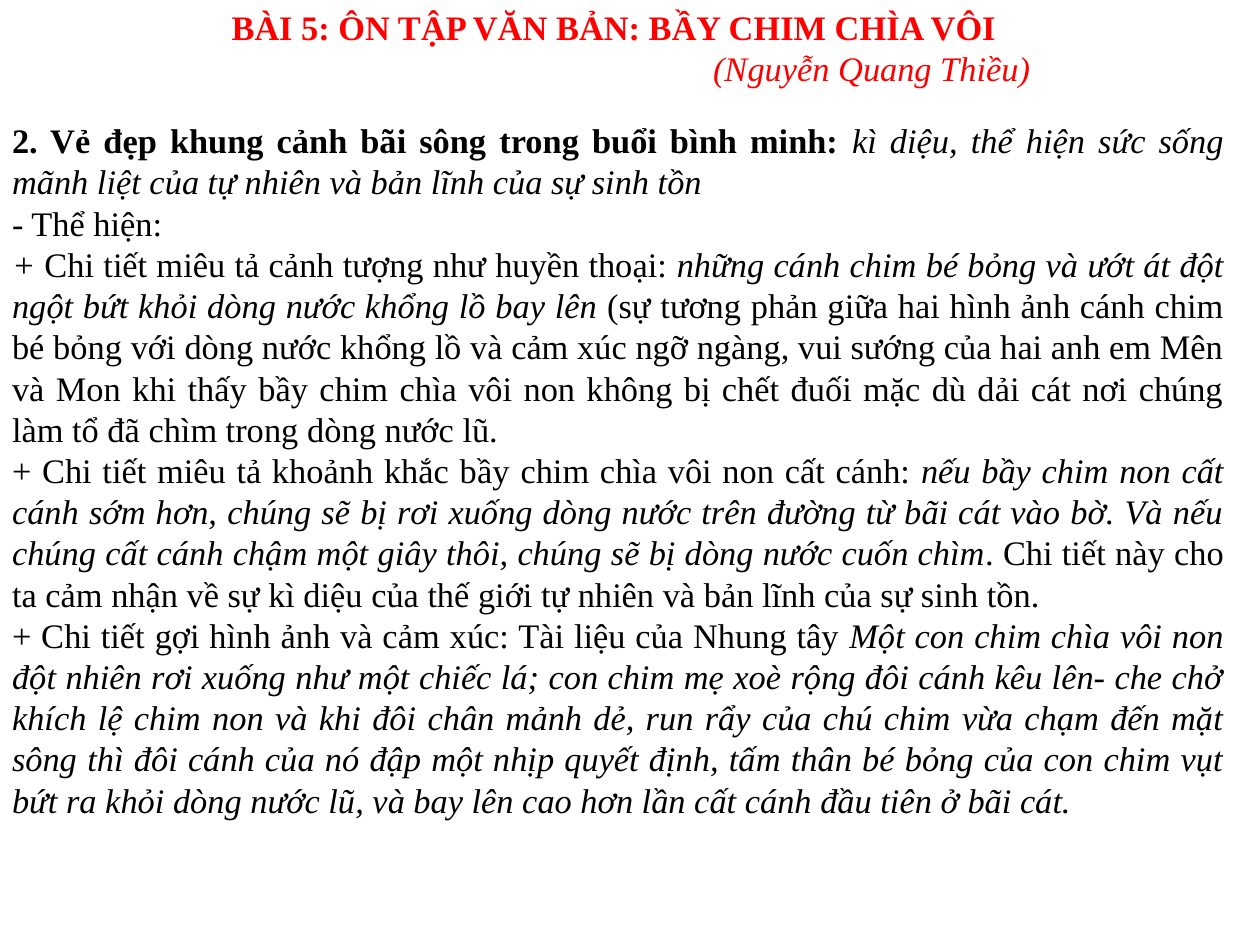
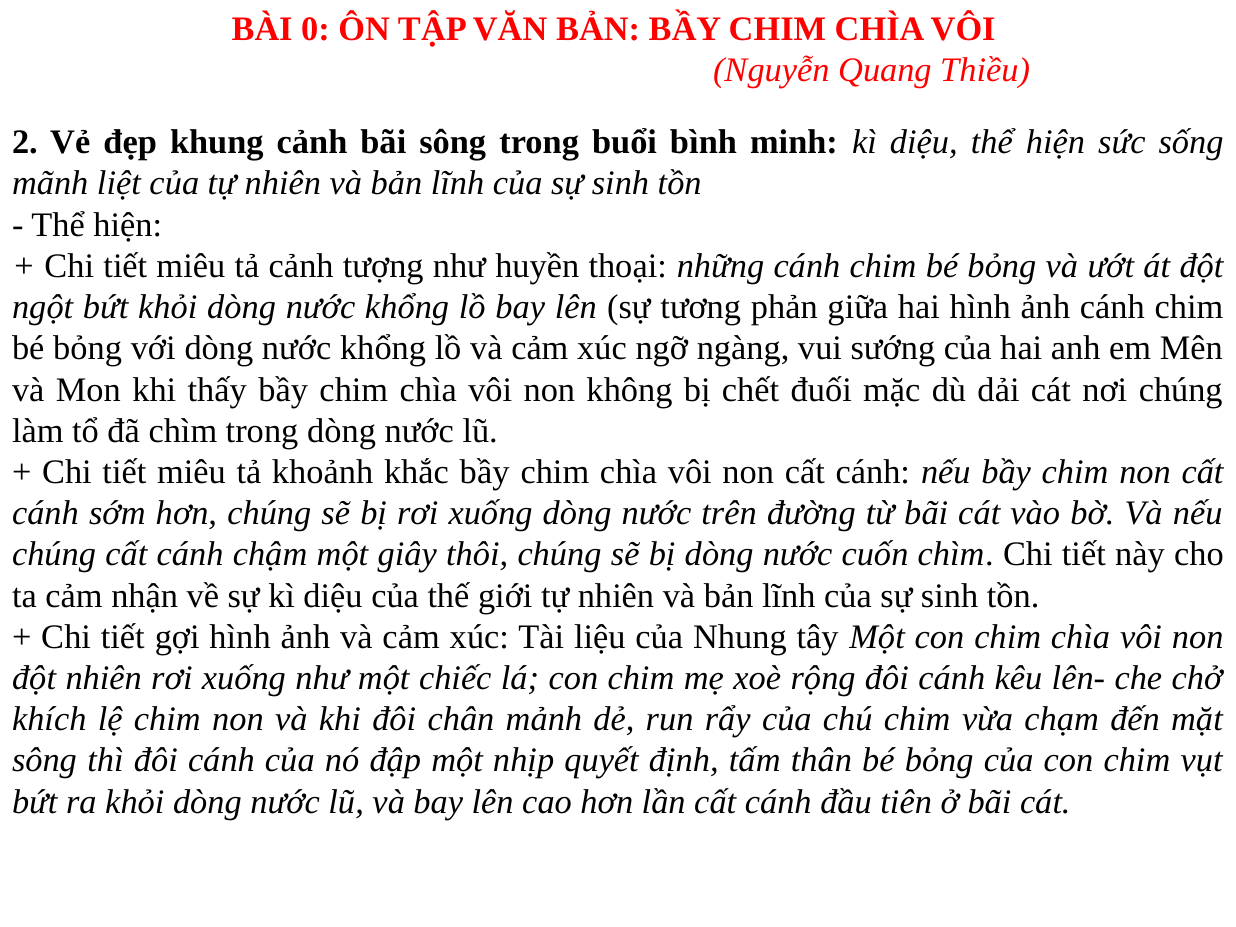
5: 5 -> 0 (316, 29)
